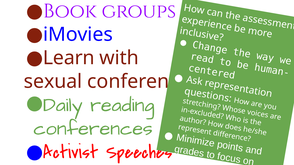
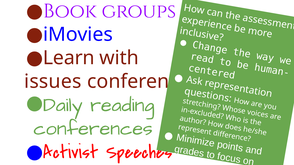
sexual: sexual -> issues (53, 82)
